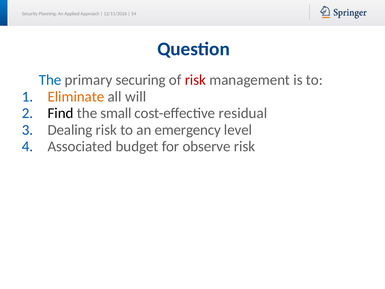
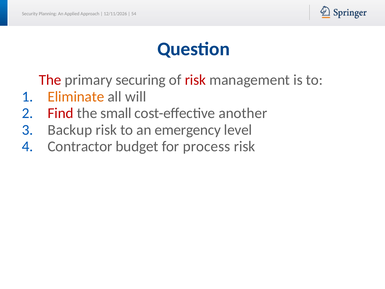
The colour: blue -> red (50, 80)
Find colour: black -> red (61, 113)
residual: residual -> another (243, 113)
Dealing: Dealing -> Backup (70, 130)
Associated: Associated -> Contractor (80, 146)
observe: observe -> process (206, 146)
